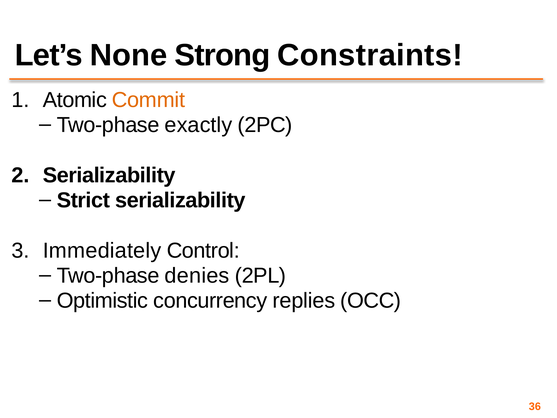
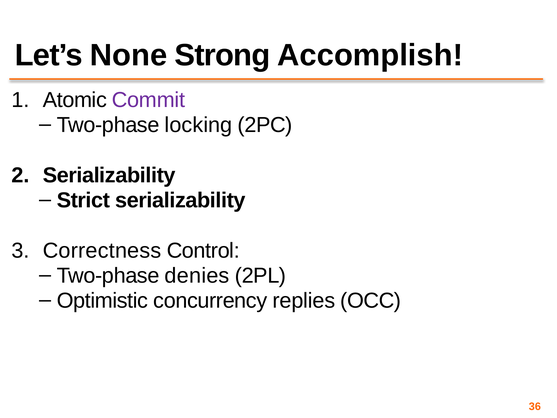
Constraints: Constraints -> Accomplish (370, 55)
Commit colour: orange -> purple (148, 100)
exactly: exactly -> locking (198, 125)
Immediately: Immediately -> Correctness (102, 250)
